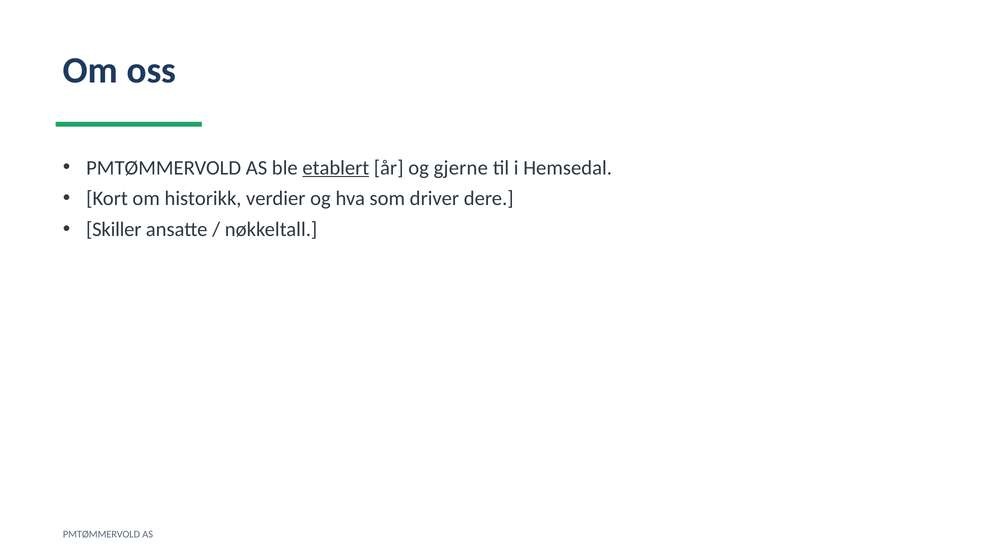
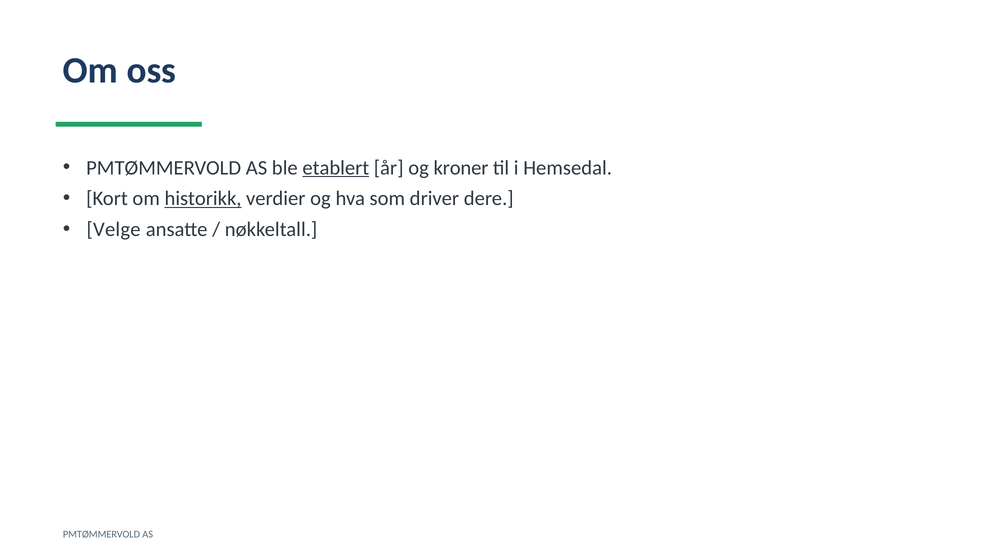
gjerne: gjerne -> kroner (461, 168)
historikk underline: none -> present (203, 199)
Skiller: Skiller -> Velge (114, 230)
